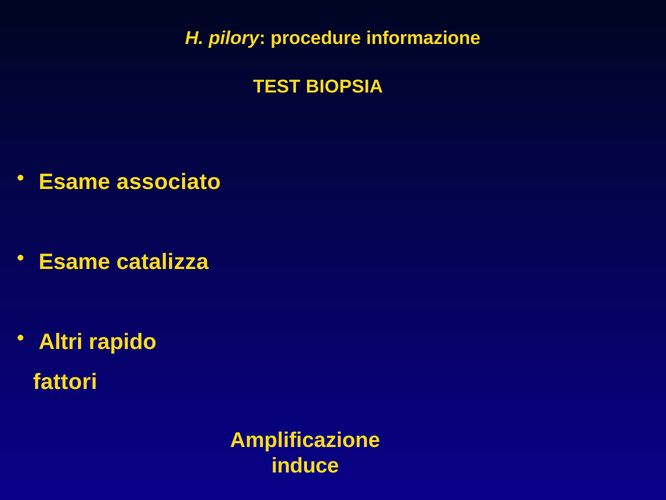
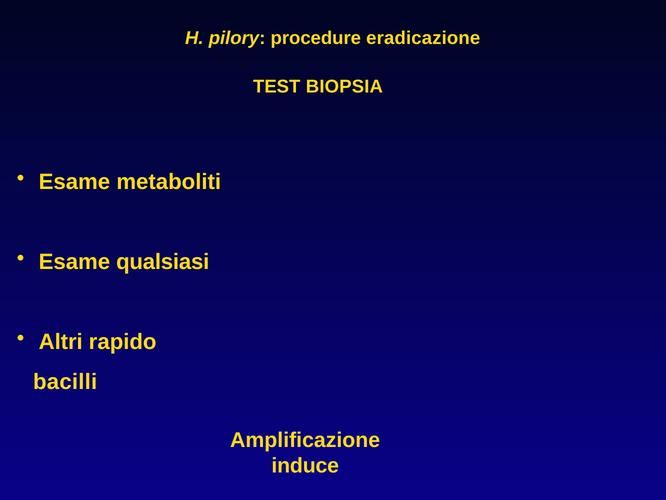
informazione: informazione -> eradicazione (423, 38)
associato: associato -> metaboliti (169, 182)
catalizza: catalizza -> qualsiasi (163, 262)
fattori: fattori -> bacilli (65, 381)
